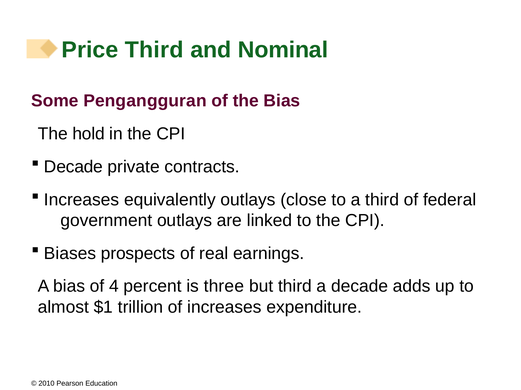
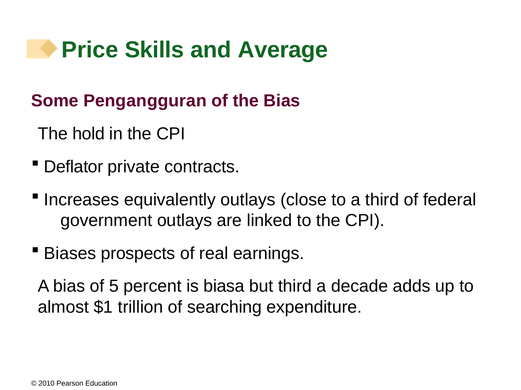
Price Third: Third -> Skills (154, 50)
Nominal: Nominal -> Average (283, 50)
Decade: Decade -> Deflator (73, 167)
4: 4 -> 5 (114, 287)
three: three -> biasa (224, 287)
of increases: increases -> searching (224, 308)
